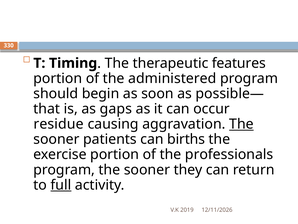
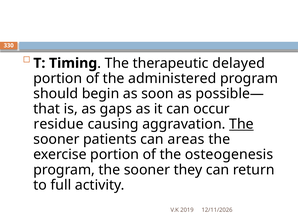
features: features -> delayed (239, 63)
births: births -> areas (186, 139)
professionals: professionals -> osteogenesis (229, 154)
full underline: present -> none (61, 185)
